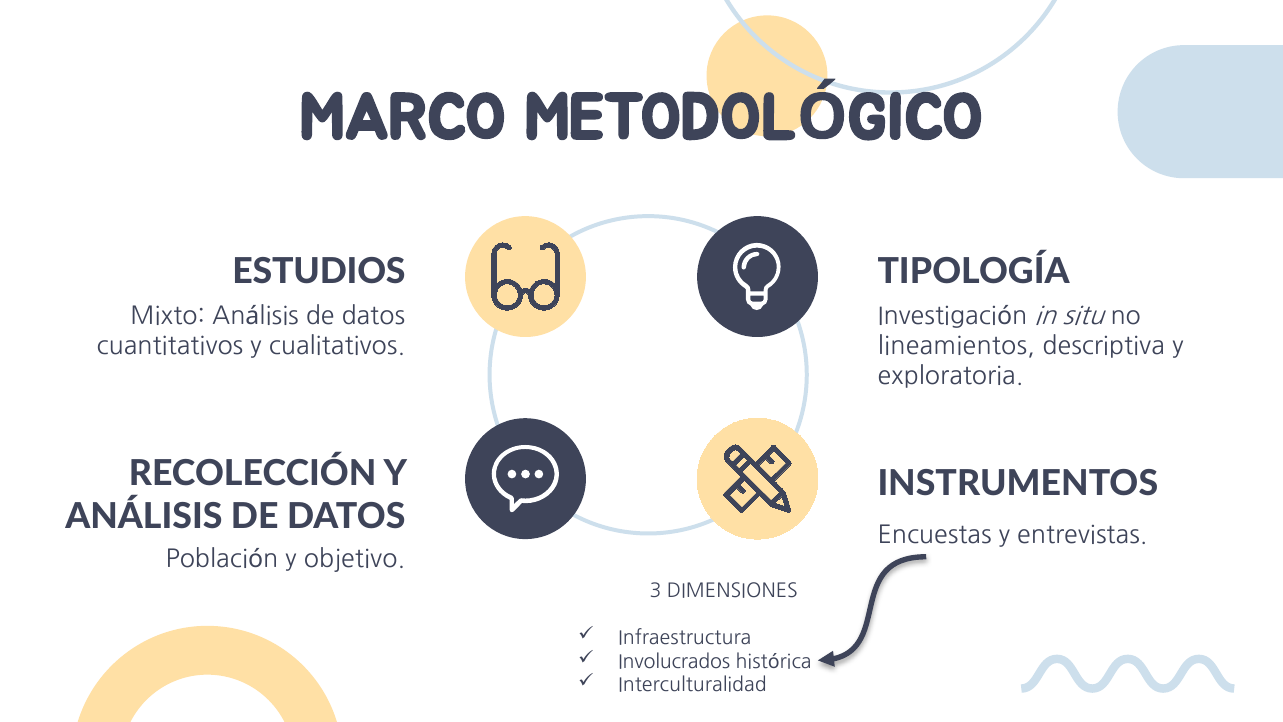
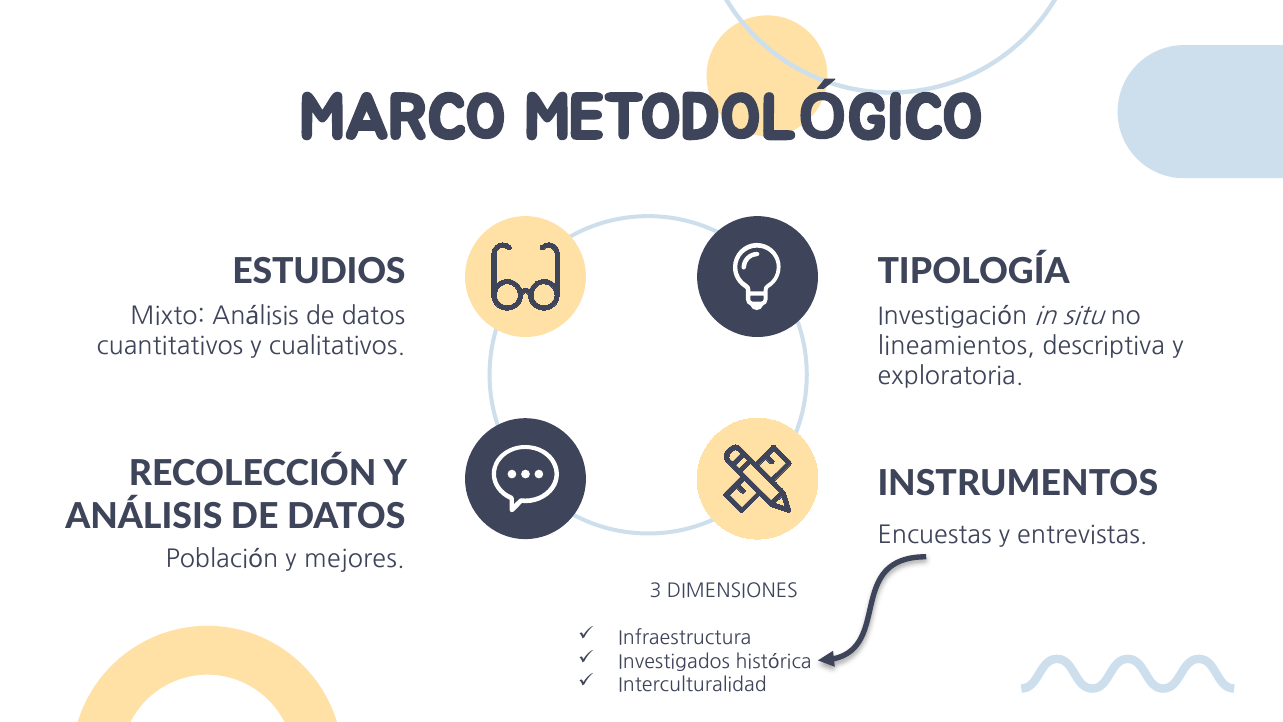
objetivo: objetivo -> mejores (354, 559)
Involucrados: Involucrados -> Investigados (674, 662)
